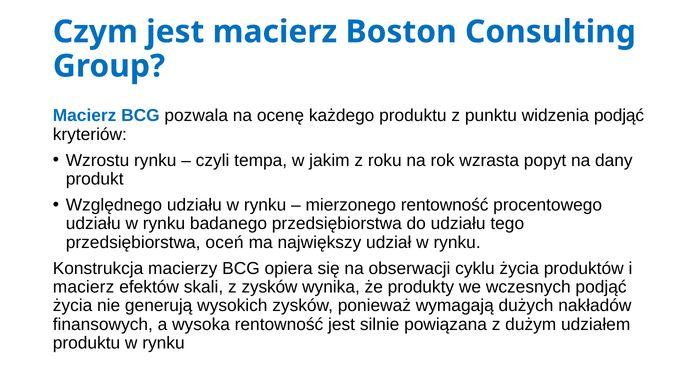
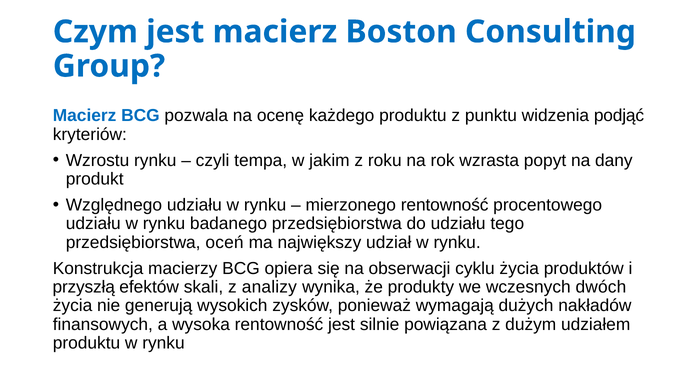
macierz: macierz -> przyszłą (84, 287)
z zysków: zysków -> analizy (269, 287)
wczesnych podjąć: podjąć -> dwóch (601, 287)
